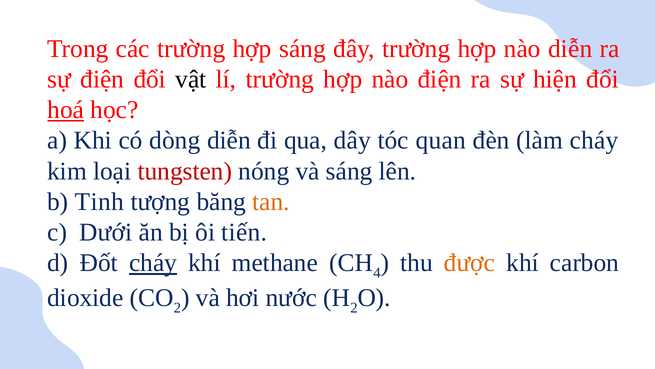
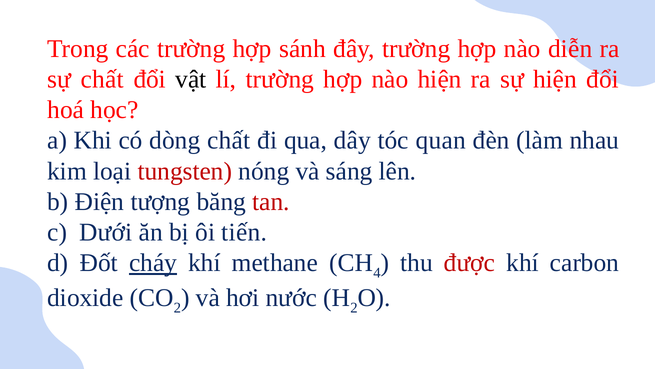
hợp sáng: sáng -> sánh (302, 49)
sự điện: điện -> chất (102, 79)
nào điện: điện -> hiện (440, 79)
hoá underline: present -> none (66, 110)
dòng diễn: diễn -> chất (229, 140)
làm cháy: cháy -> nhau (594, 140)
Tinh: Tinh -> Điện (100, 201)
tan colour: orange -> red (271, 201)
được colour: orange -> red (470, 263)
